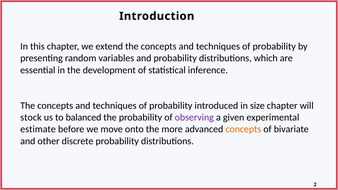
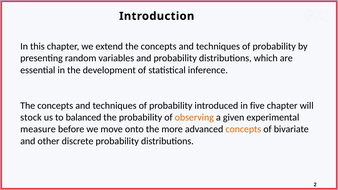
size: size -> five (257, 106)
observing colour: purple -> orange (194, 117)
estimate: estimate -> measure (38, 129)
